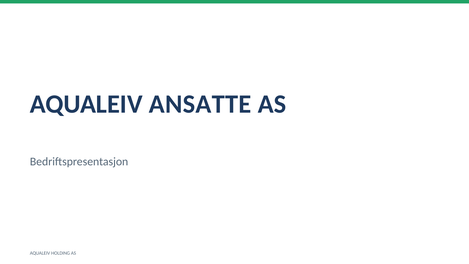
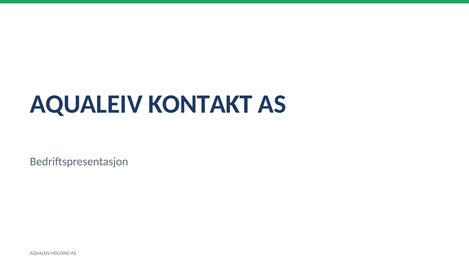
ANSATTE: ANSATTE -> KONTAKT (200, 104)
